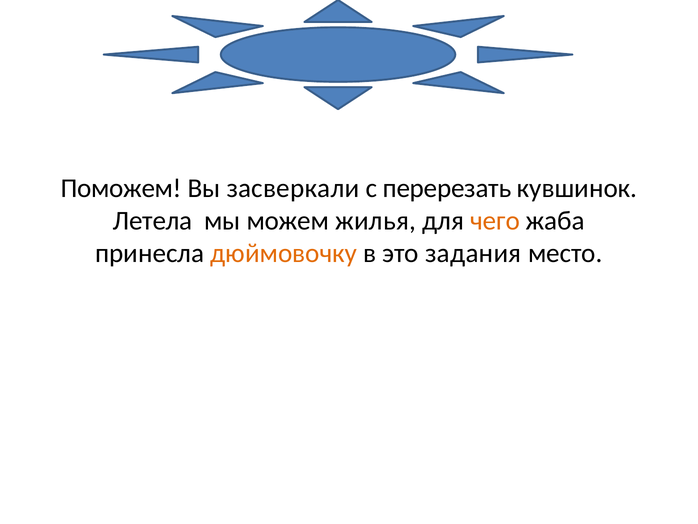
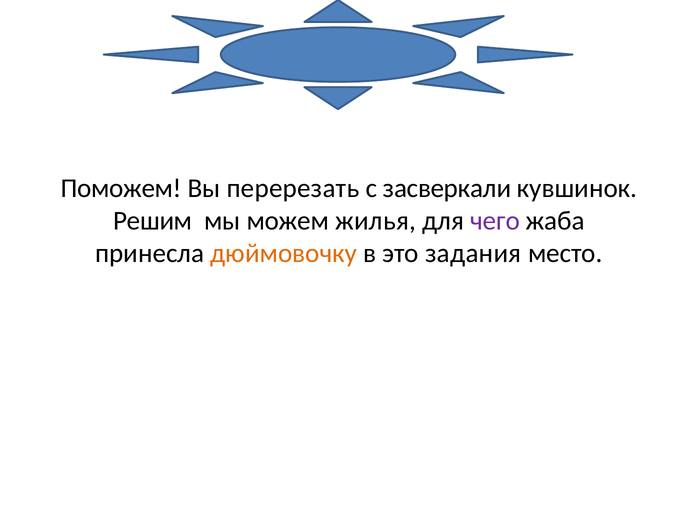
засверкали: засверкали -> перерезать (293, 188)
перерезать: перерезать -> засверкали (447, 188)
Летела: Летела -> Решим (153, 221)
чего colour: orange -> purple (495, 221)
